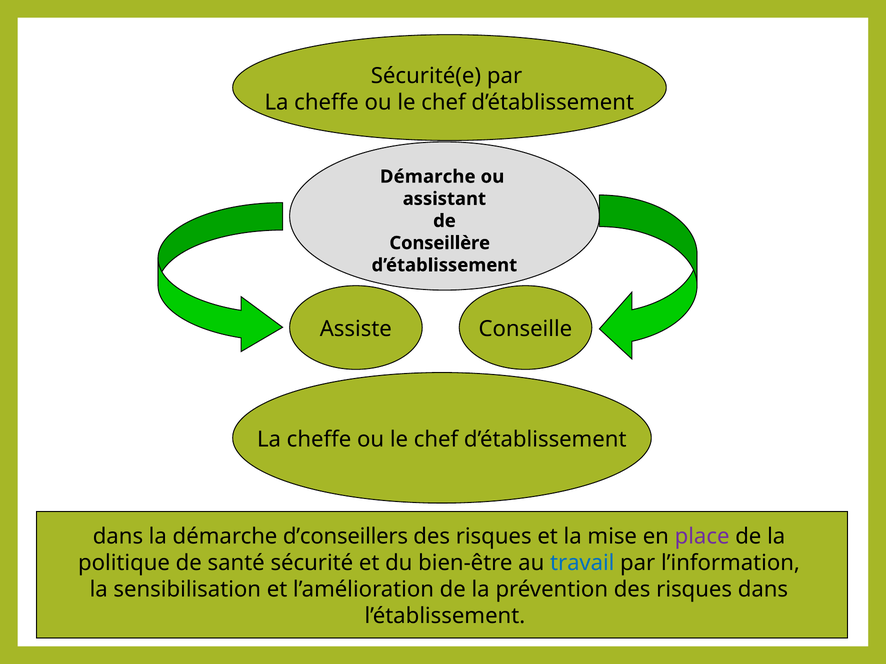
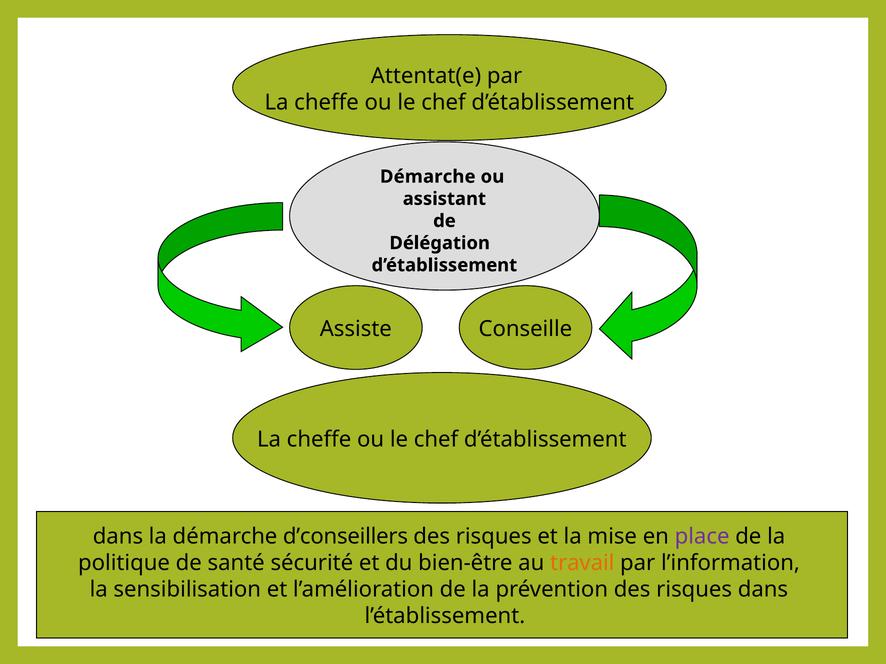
Sécurité(e: Sécurité(e -> Attentat(e (426, 76)
Conseillère: Conseillère -> Délégation (440, 243)
travail colour: blue -> orange (582, 563)
